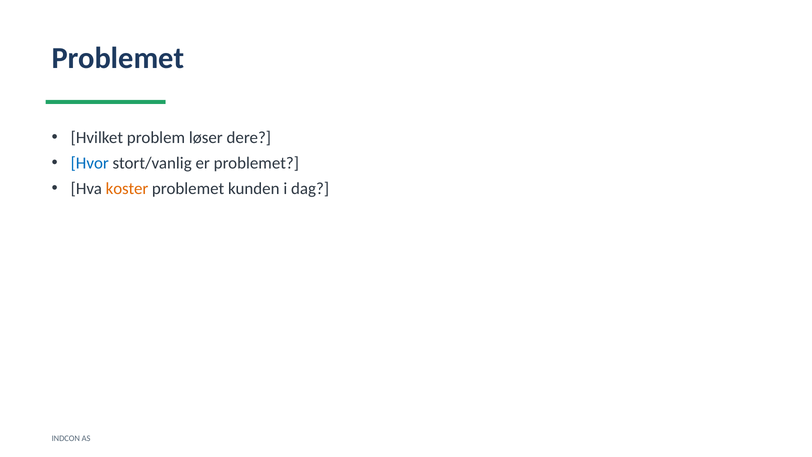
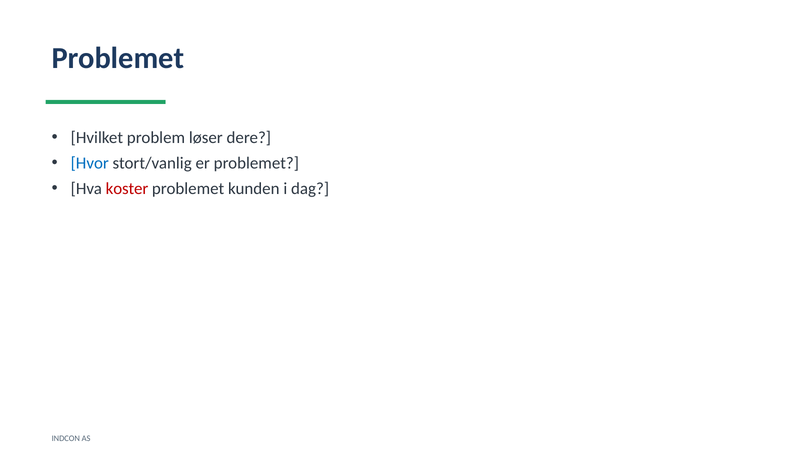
koster colour: orange -> red (127, 188)
